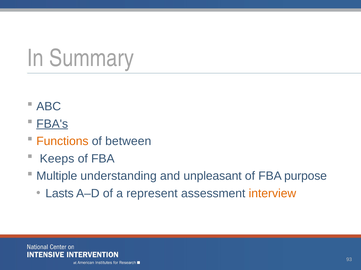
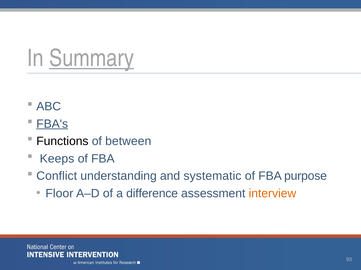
Summary underline: none -> present (91, 58)
Functions colour: orange -> black (62, 142)
Multiple: Multiple -> Conflict (57, 176)
unpleasant: unpleasant -> systematic (212, 176)
Lasts: Lasts -> Floor (59, 194)
represent: represent -> difference (152, 194)
